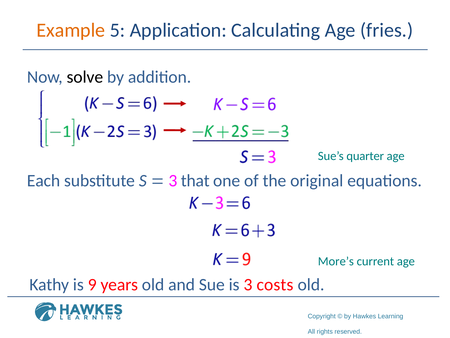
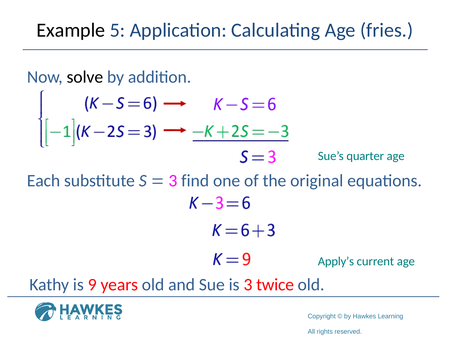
Example colour: orange -> black (71, 30)
that: that -> find (195, 180)
More’s: More’s -> Apply’s (336, 261)
costs: costs -> twice (275, 284)
